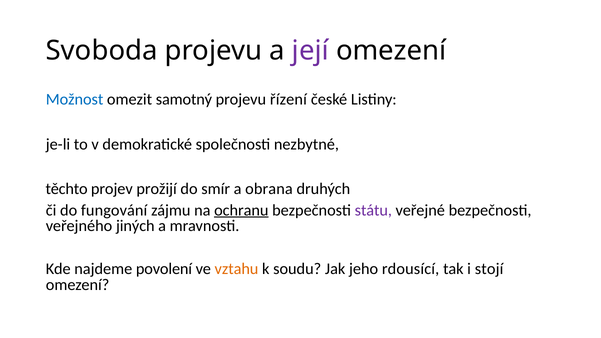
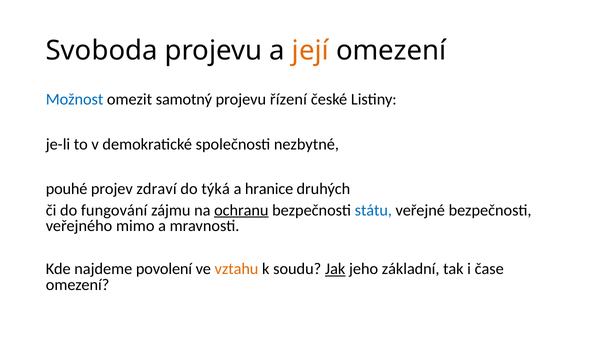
její colour: purple -> orange (310, 50)
těchto: těchto -> pouhé (67, 189)
prožijí: prožijí -> zdraví (157, 189)
smír: smír -> týká (216, 189)
obrana: obrana -> hranice (269, 189)
státu colour: purple -> blue (373, 210)
jiných: jiných -> mimo (135, 226)
Jak underline: none -> present (335, 269)
rdousící: rdousící -> základní (411, 269)
stojí: stojí -> čase (489, 269)
